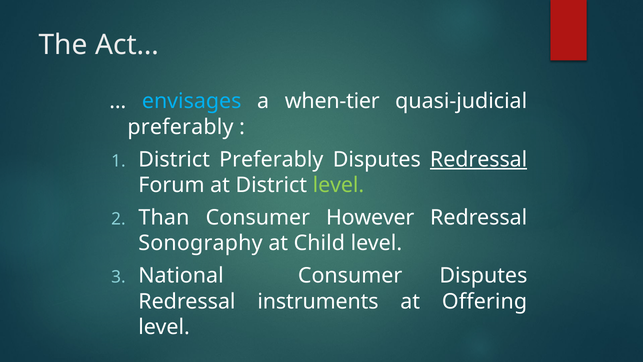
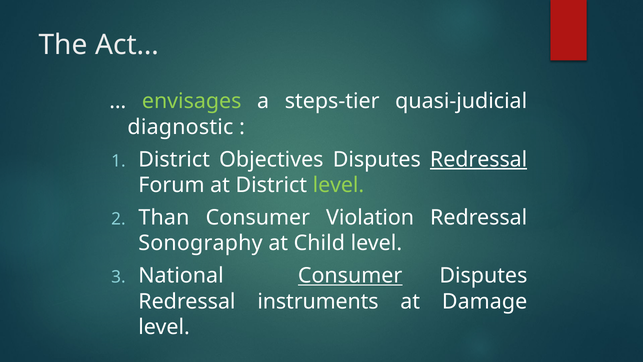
envisages colour: light blue -> light green (192, 101)
when-tier: when-tier -> steps-tier (332, 101)
preferably: preferably -> diagnostic (180, 127)
District Preferably: Preferably -> Objectives (271, 159)
However: However -> Violation (370, 217)
Consumer underline: none -> present (350, 276)
Offering: Offering -> Damage (485, 301)
